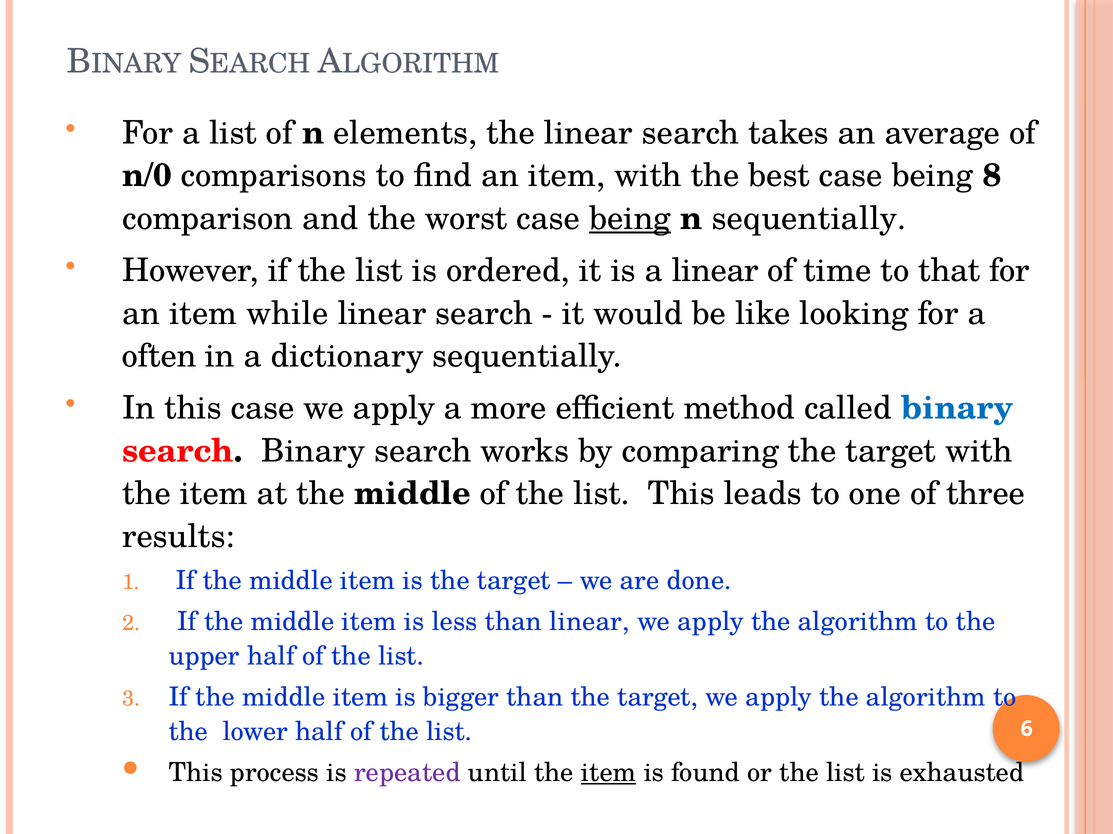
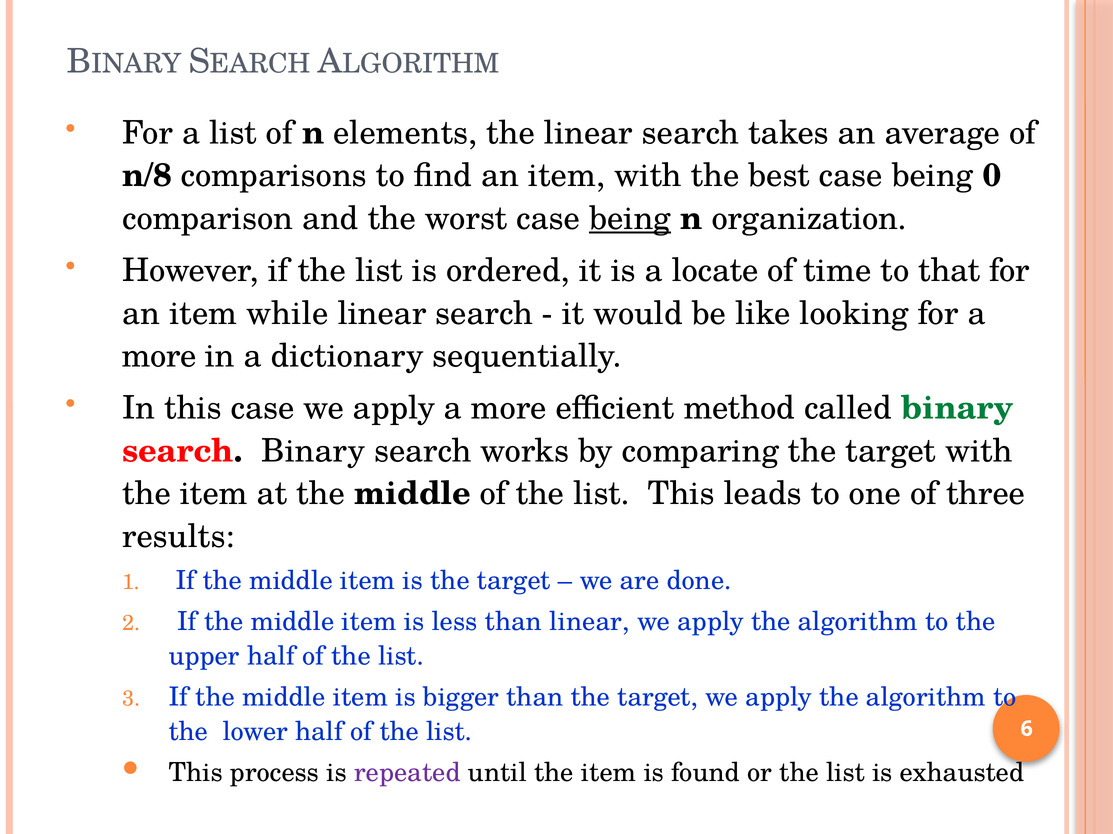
n/0: n/0 -> n/8 (147, 176)
8: 8 -> 0 (992, 176)
n sequentially: sequentially -> organization (809, 219)
a linear: linear -> locate (715, 271)
often: often -> more (159, 356)
binary colour: blue -> green (957, 409)
item underline: present -> none (608, 773)
